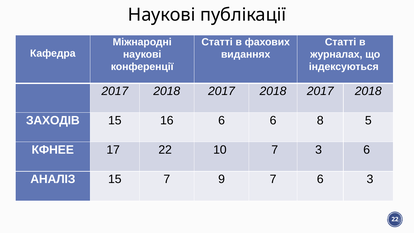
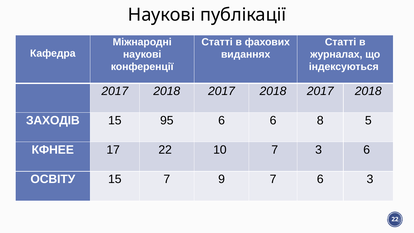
16: 16 -> 95 (167, 120)
АНАЛІЗ: АНАЛІЗ -> ОСВІТУ (53, 179)
